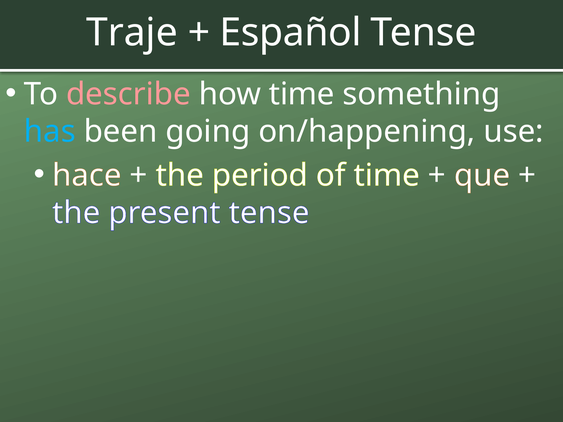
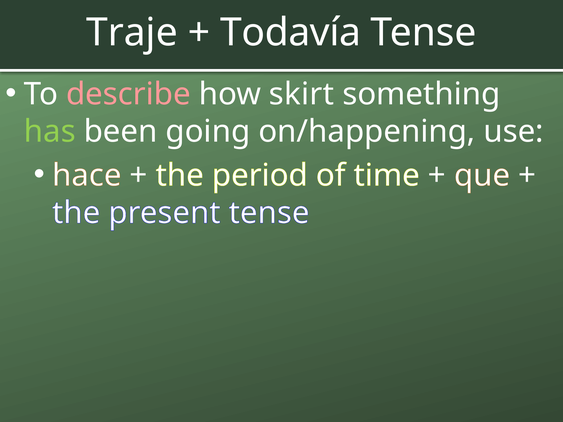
Español: Español -> Todavía (291, 33)
how time: time -> skirt (302, 94)
has colour: light blue -> light green (50, 132)
